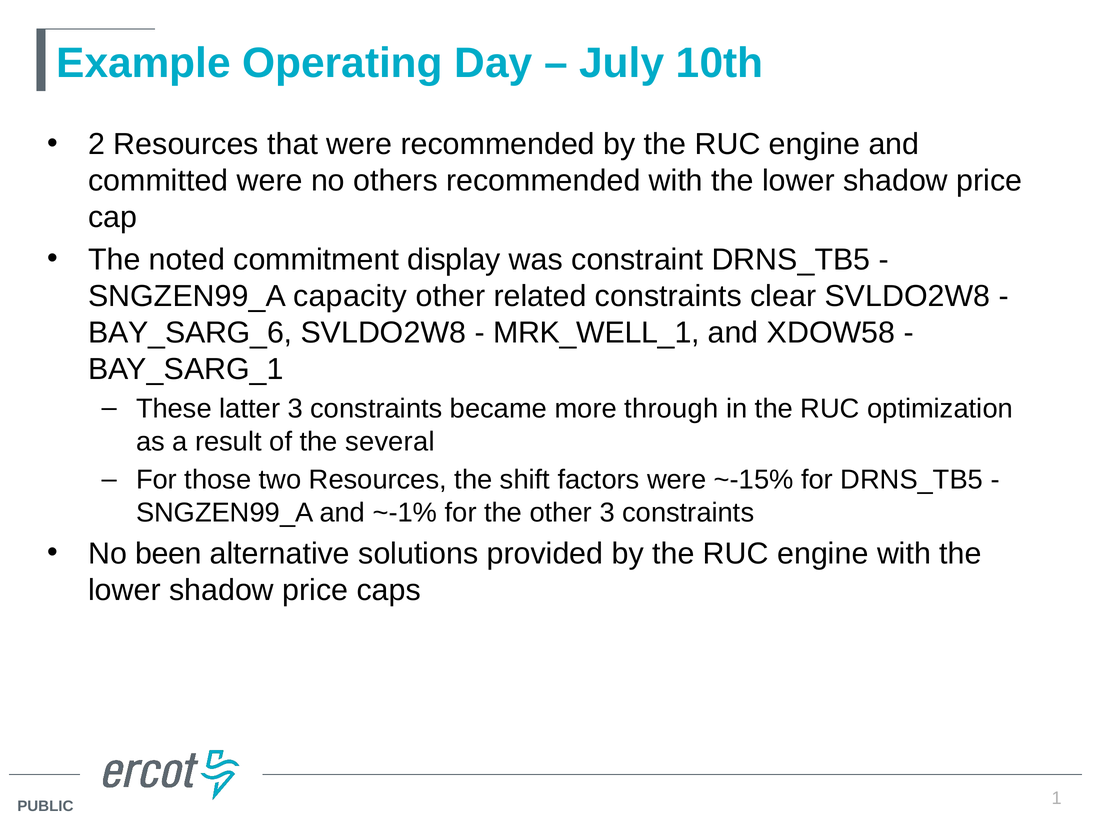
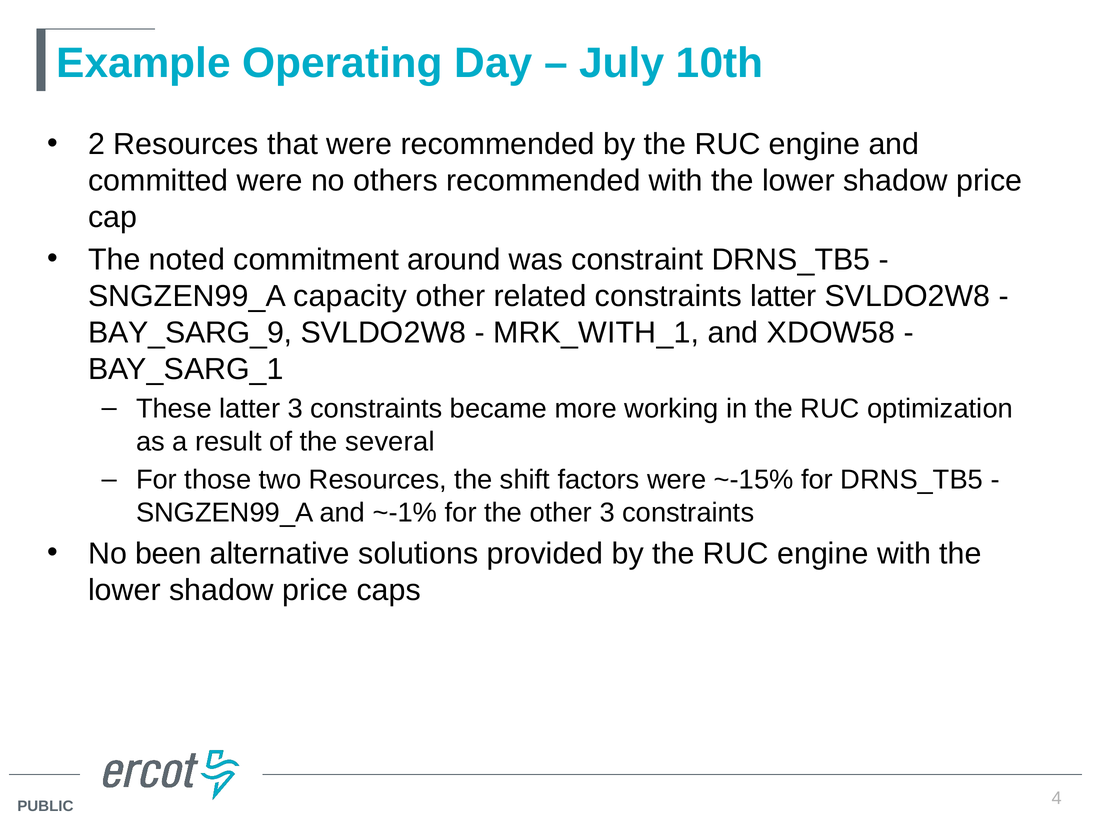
display: display -> around (454, 260)
constraints clear: clear -> latter (783, 296)
BAY_SARG_6: BAY_SARG_6 -> BAY_SARG_9 (190, 332)
MRK_WELL_1: MRK_WELL_1 -> MRK_WITH_1 (596, 332)
through: through -> working (672, 409)
1: 1 -> 4 (1057, 798)
